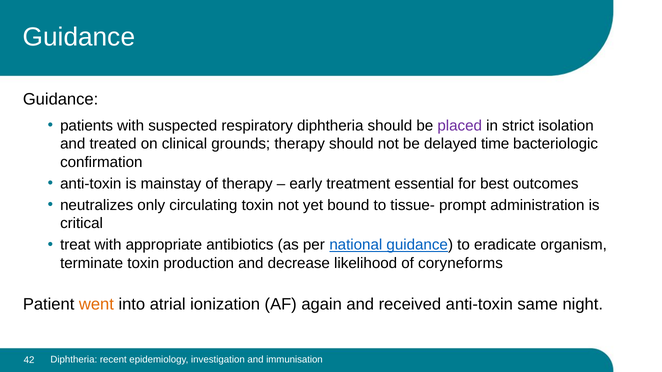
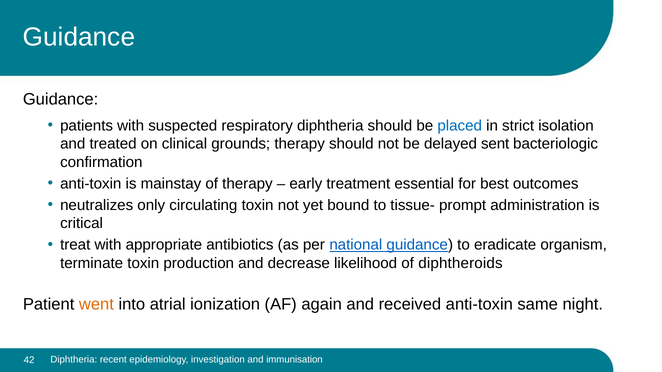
placed colour: purple -> blue (460, 126)
time: time -> sent (495, 144)
coryneforms: coryneforms -> diphtheroids (460, 263)
